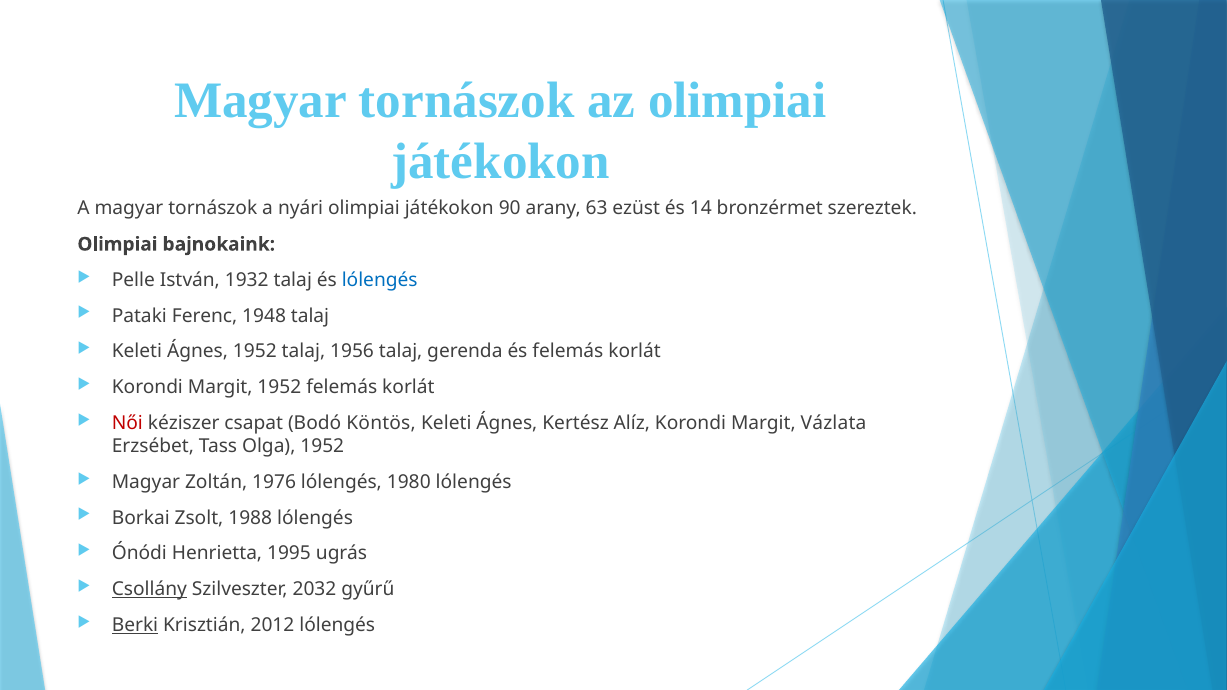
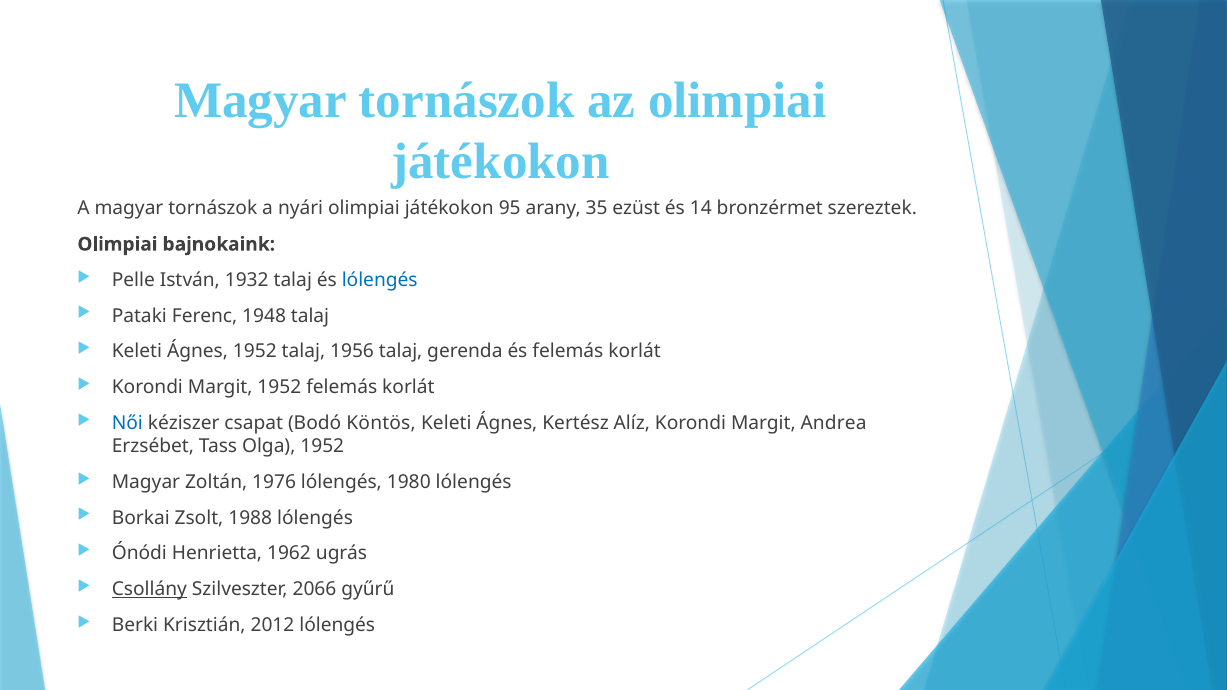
90: 90 -> 95 (510, 209)
63: 63 -> 35 (597, 209)
Női colour: red -> blue (127, 423)
Vázlata: Vázlata -> Andrea (834, 423)
1995: 1995 -> 1962 (289, 554)
2032: 2032 -> 2066 (314, 589)
Berki underline: present -> none (135, 625)
